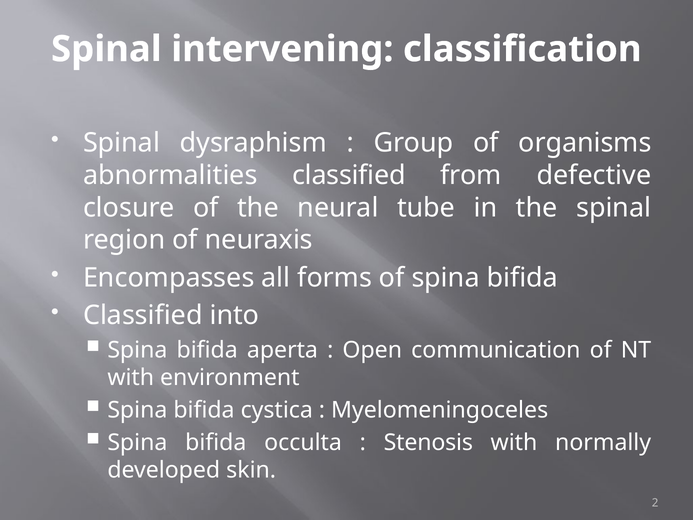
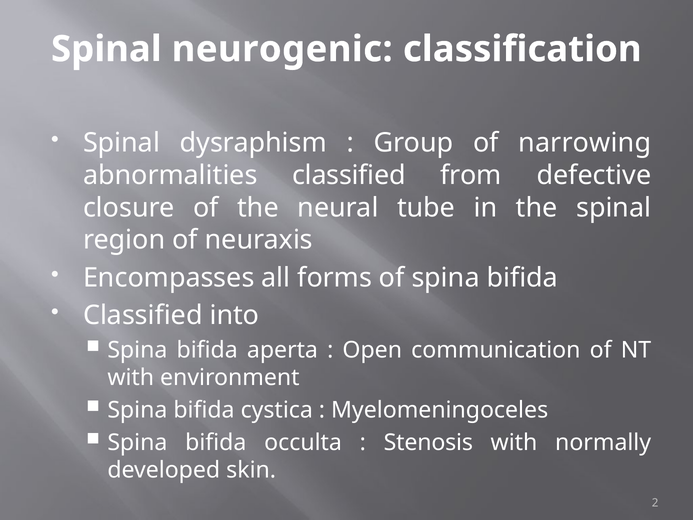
intervening: intervening -> neurogenic (282, 49)
organisms: organisms -> narrowing (585, 143)
